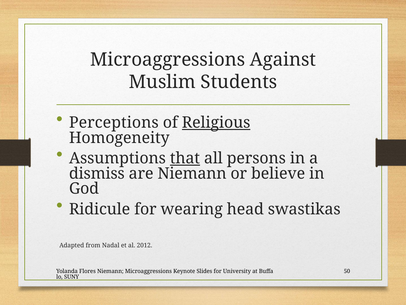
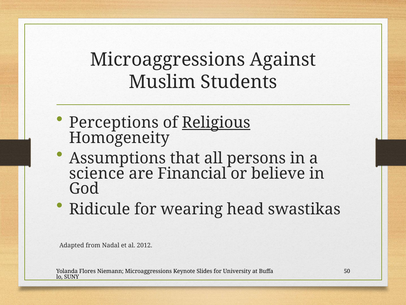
that underline: present -> none (185, 158)
dismiss: dismiss -> science (97, 173)
are Niemann: Niemann -> Financial (192, 173)
